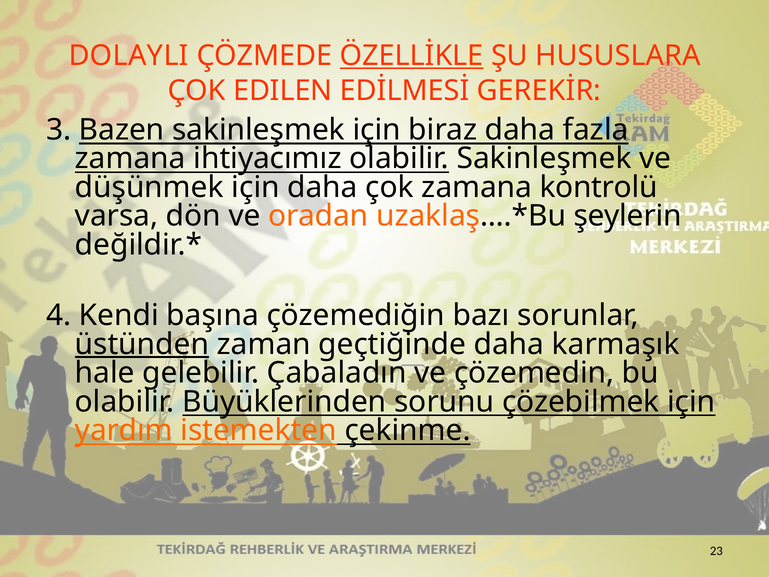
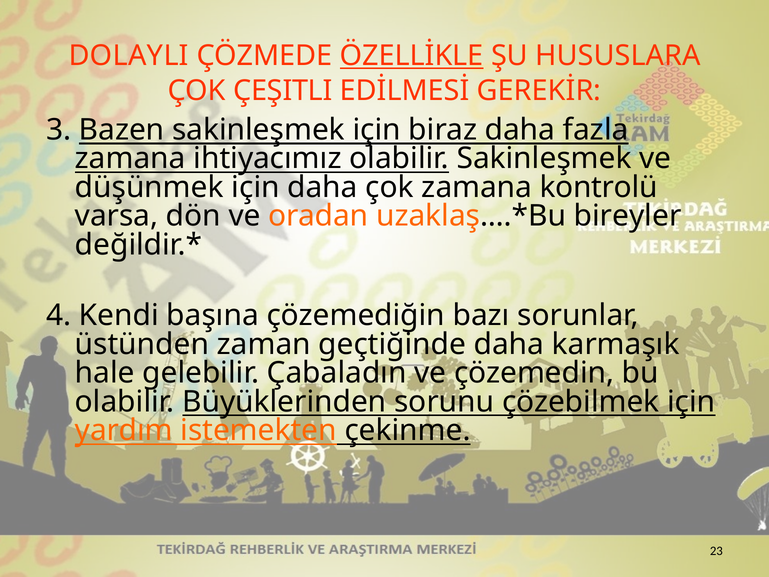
EDILEN: EDILEN -> ÇEŞITLI (283, 90)
şeylerin: şeylerin -> bireyler (628, 216)
üstünden underline: present -> none (142, 344)
